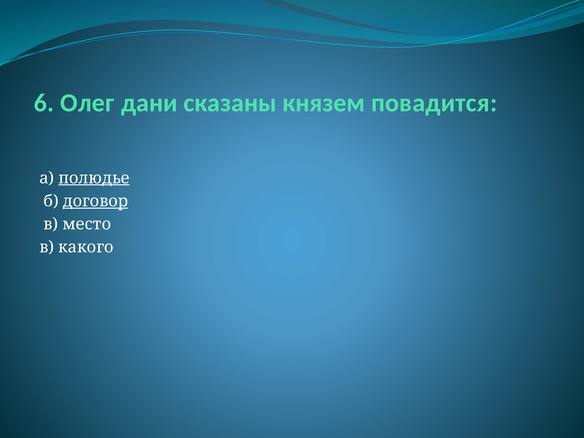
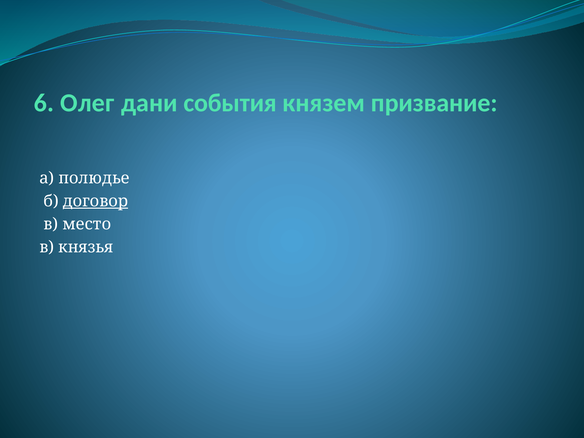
сказаны: сказаны -> события (230, 103)
повадится: повадится -> призвание (434, 103)
полюдье underline: present -> none (94, 178)
какого: какого -> князья (86, 247)
